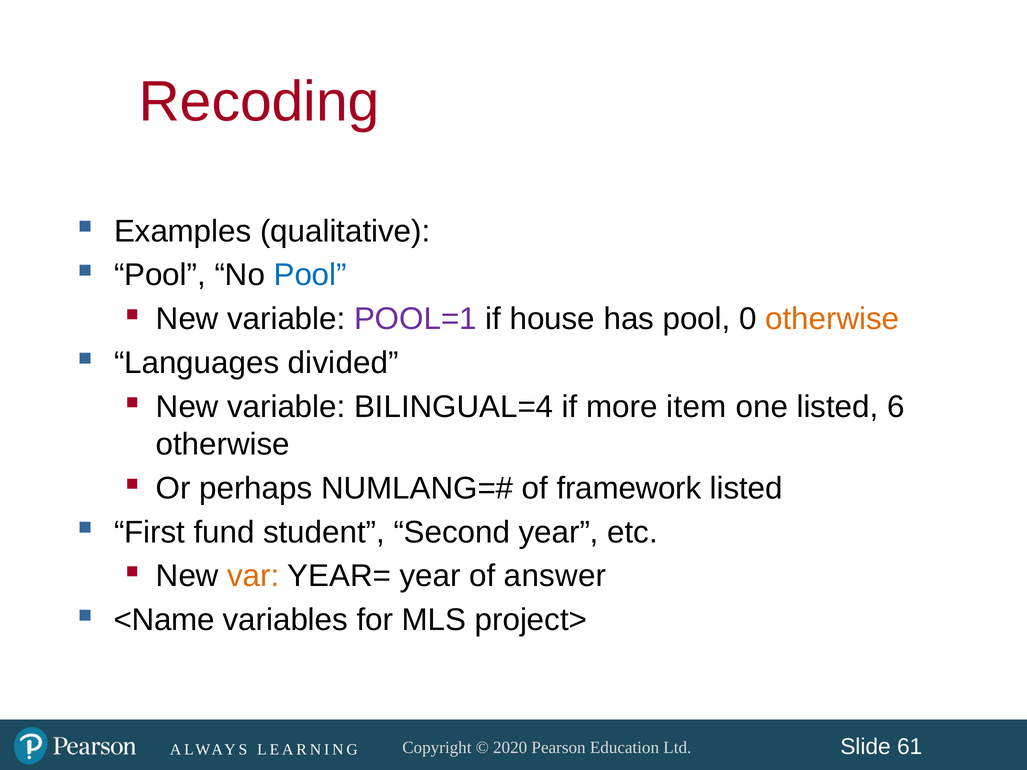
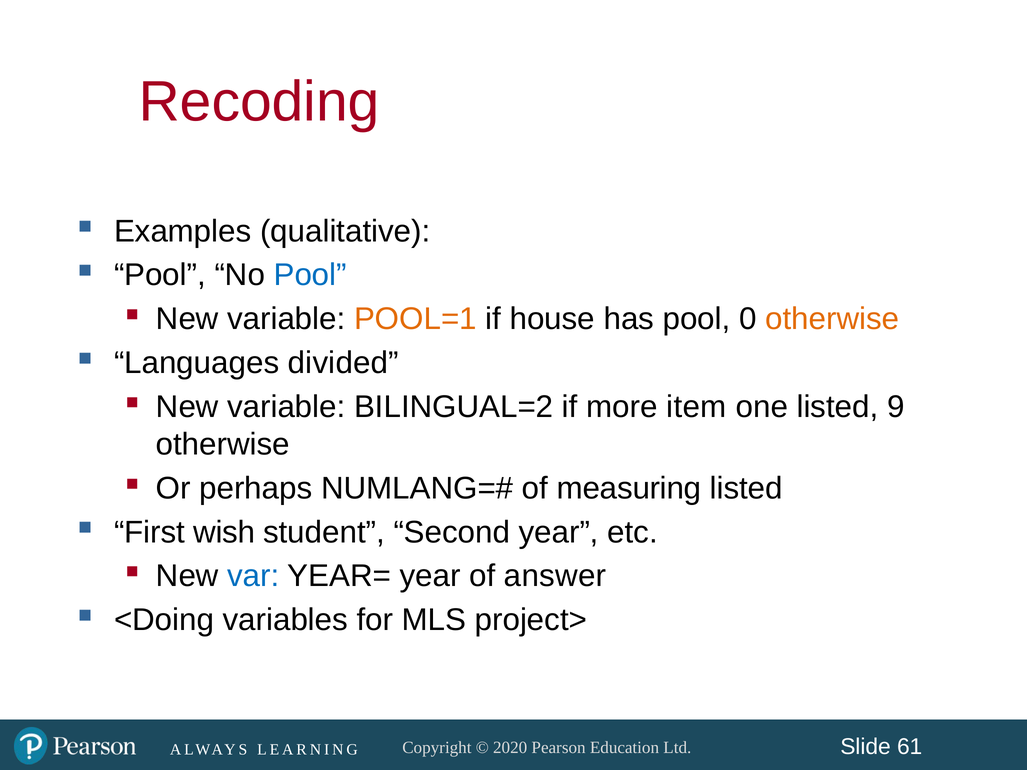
POOL=1 colour: purple -> orange (415, 319)
BILINGUAL=4: BILINGUAL=4 -> BILINGUAL=2 (454, 407)
6: 6 -> 9 (896, 407)
framework: framework -> measuring (629, 488)
fund: fund -> wish (224, 532)
var colour: orange -> blue (253, 576)
<Name: <Name -> <Doing (164, 620)
